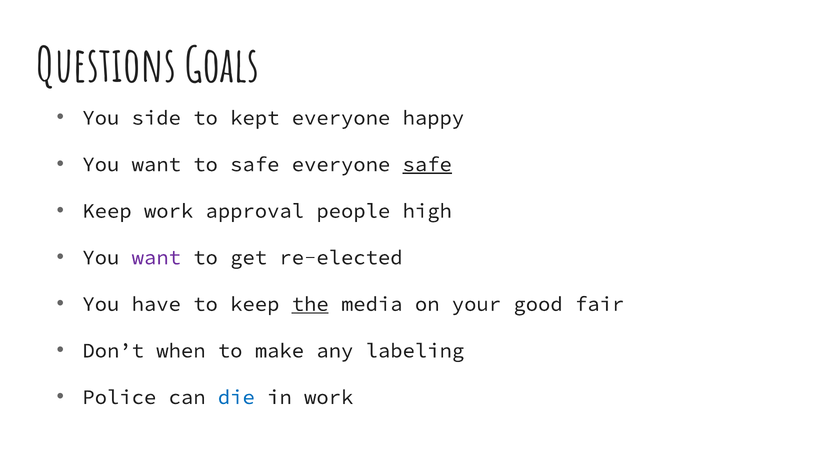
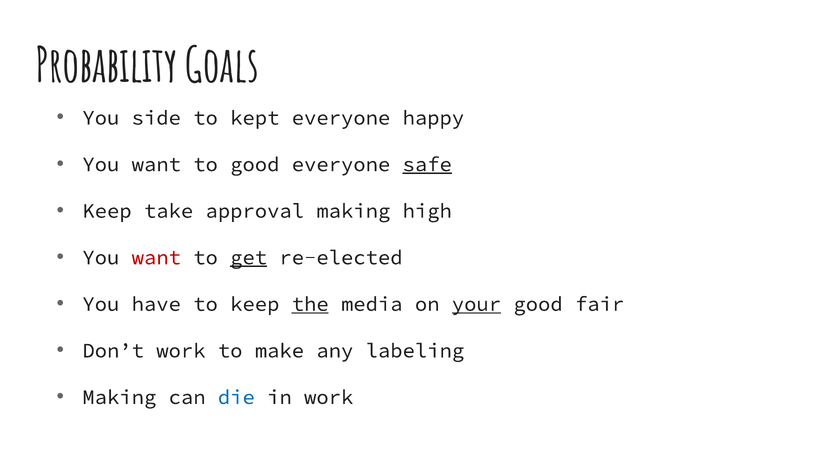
Questions: Questions -> Probability (106, 67)
to safe: safe -> good (255, 164)
Keep work: work -> take (169, 211)
approval people: people -> making (353, 211)
want colour: purple -> red (156, 257)
get underline: none -> present (249, 257)
your underline: none -> present (476, 304)
Don’t when: when -> work (181, 350)
Police: Police -> Making (119, 397)
